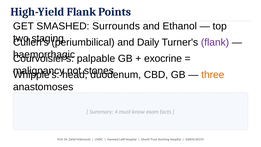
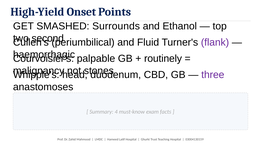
High-Yield Flank: Flank -> Onset (81, 12)
staging: staging -> second (48, 38)
Daily: Daily -> Fluid (148, 42)
exocrine: exocrine -> routinely (163, 59)
three colour: orange -> purple (213, 75)
